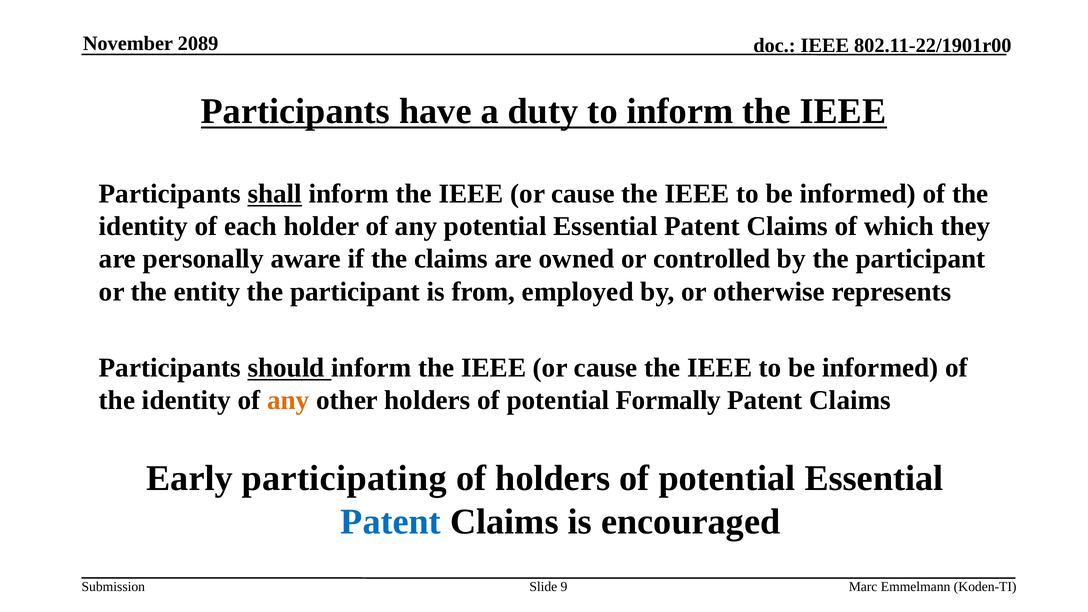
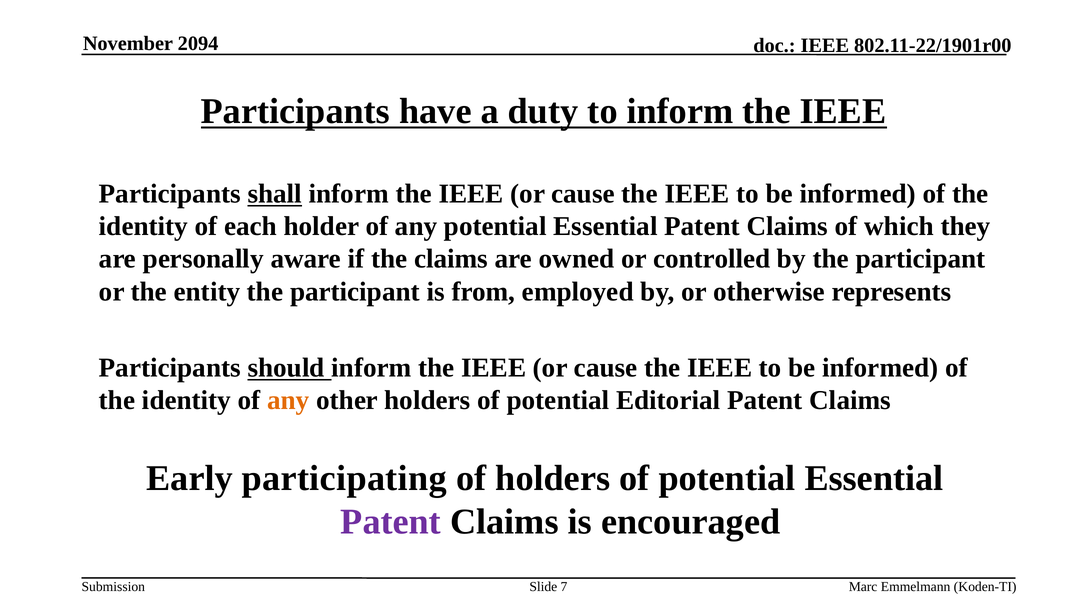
2089: 2089 -> 2094 (198, 43)
Formally: Formally -> Editorial (668, 400)
Patent colour: blue -> purple (391, 522)
9: 9 -> 7 (564, 587)
